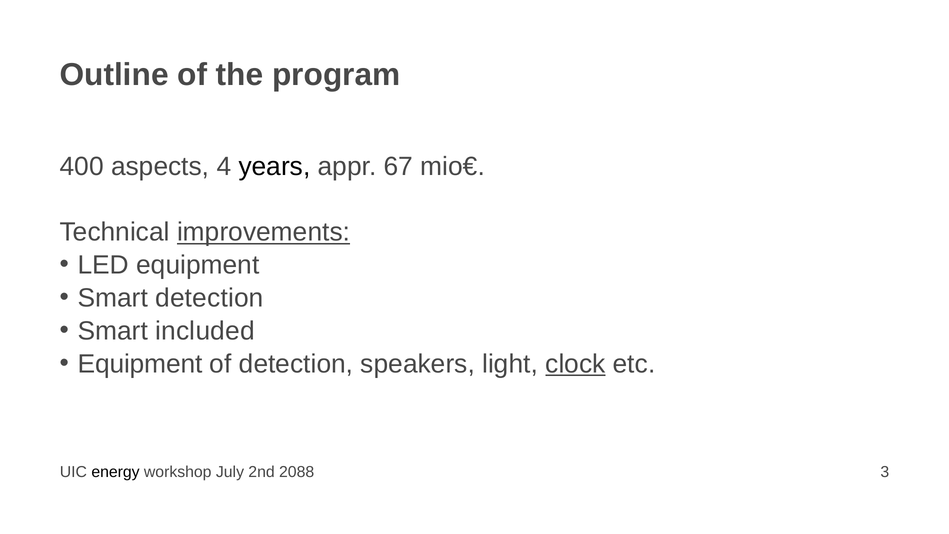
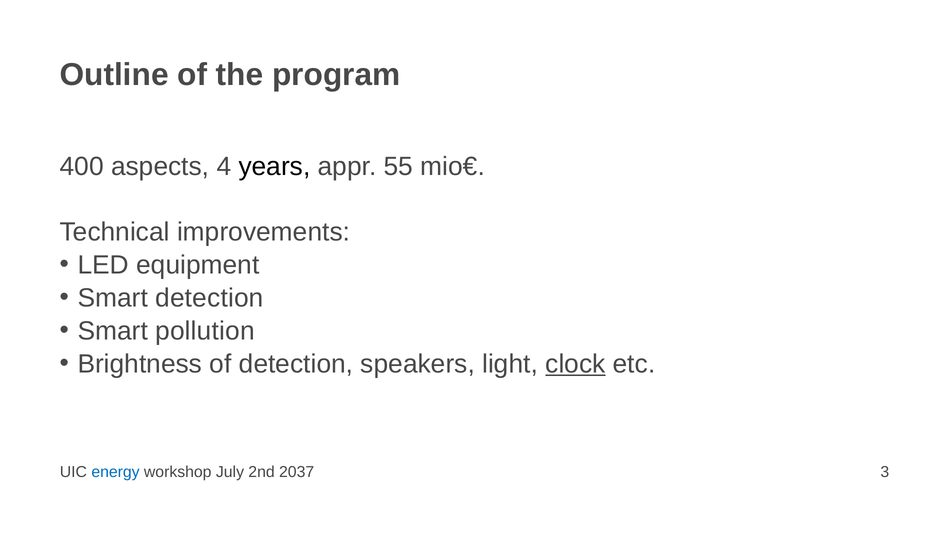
67: 67 -> 55 (398, 166)
improvements underline: present -> none (264, 232)
included: included -> pollution (205, 331)
Equipment: Equipment -> Brightness (140, 364)
energy colour: black -> blue (115, 472)
2088: 2088 -> 2037 (297, 472)
